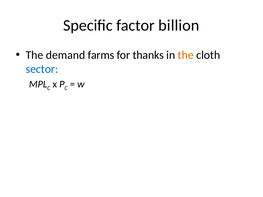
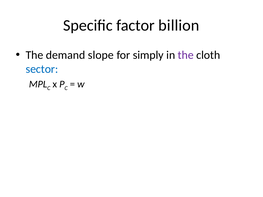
farms: farms -> slope (101, 55)
thanks: thanks -> simply (148, 55)
the colour: orange -> purple (186, 55)
